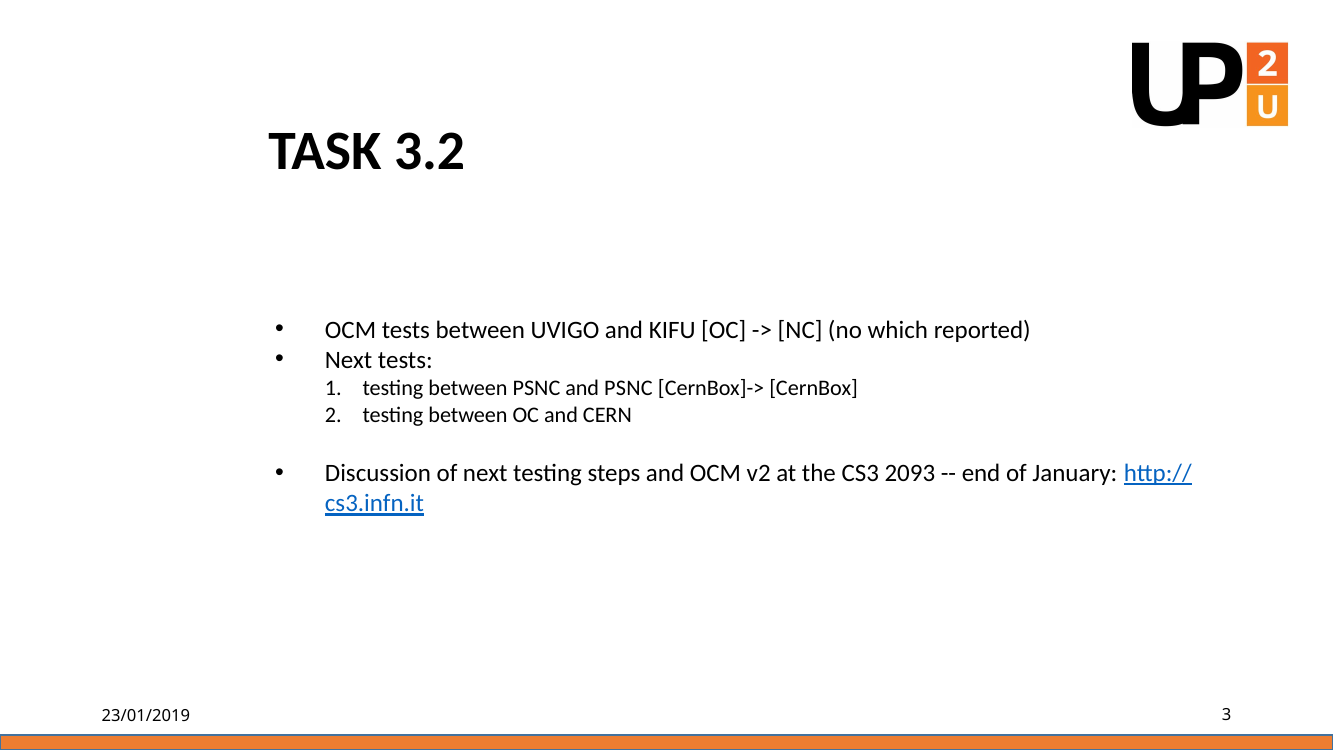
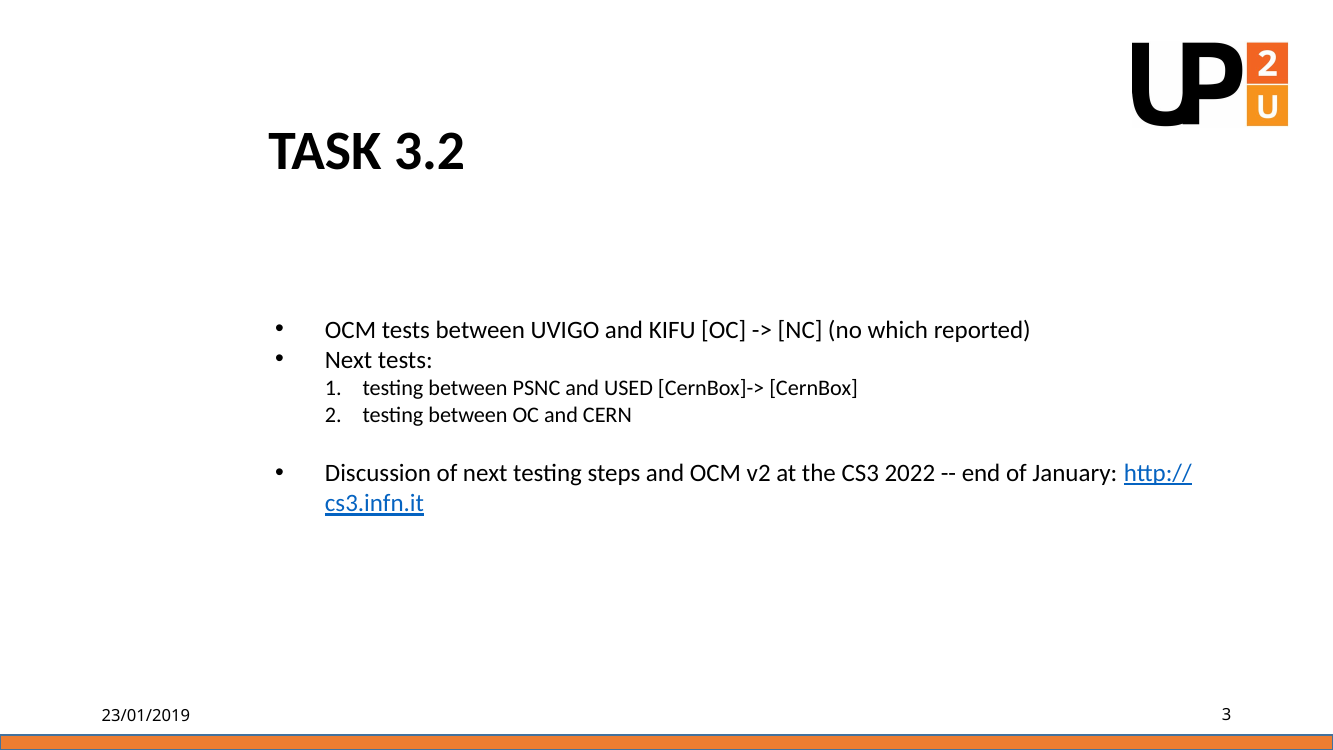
and PSNC: PSNC -> USED (629, 388)
2093: 2093 -> 2022 (910, 473)
